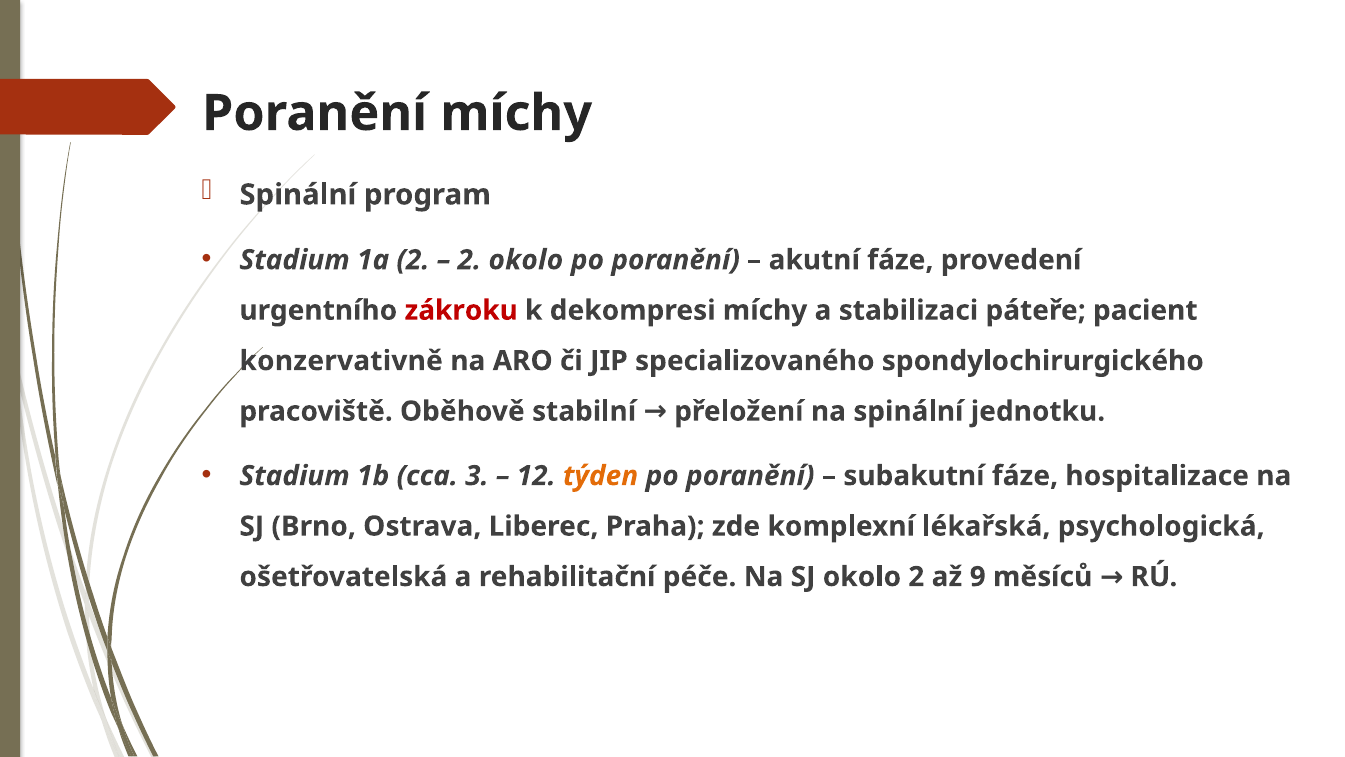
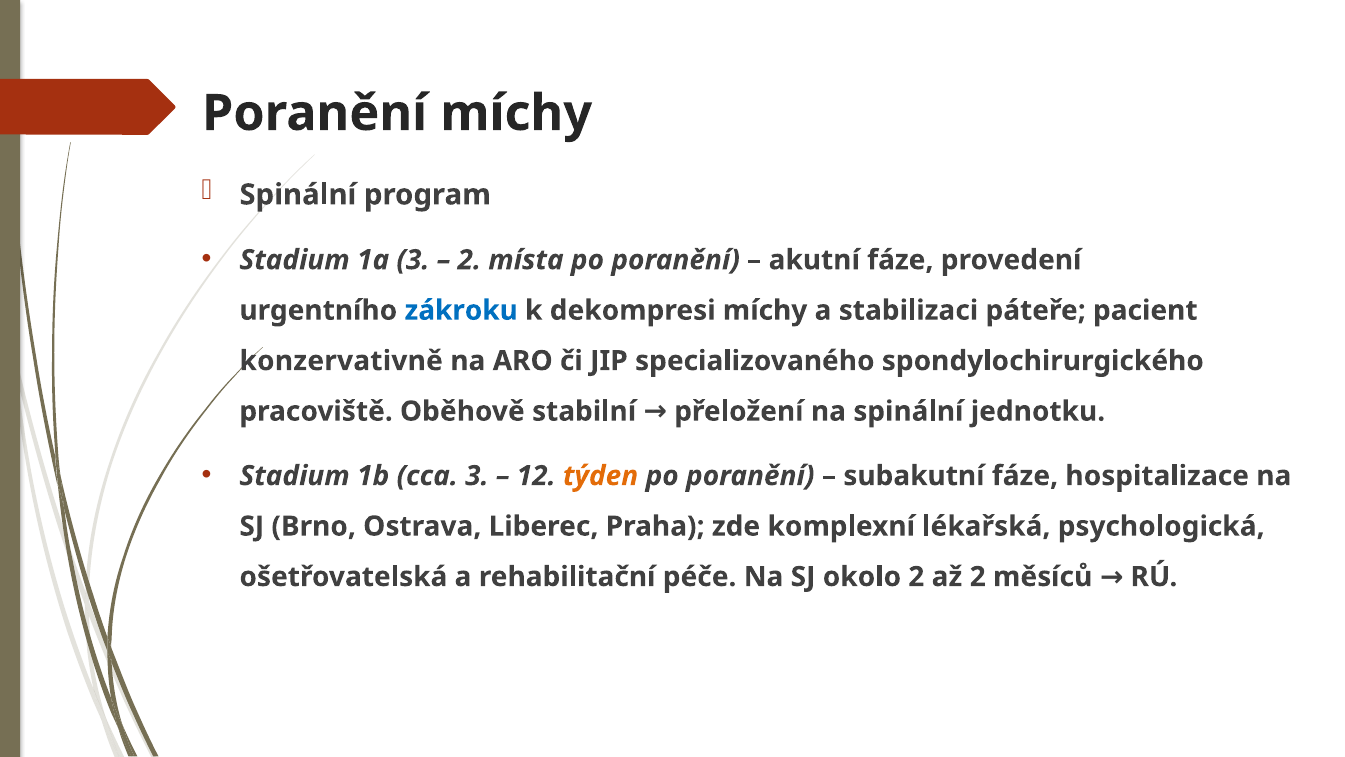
1a 2: 2 -> 3 (413, 260)
2 okolo: okolo -> místa (526, 260)
zákroku colour: red -> blue (461, 310)
až 9: 9 -> 2 (978, 576)
